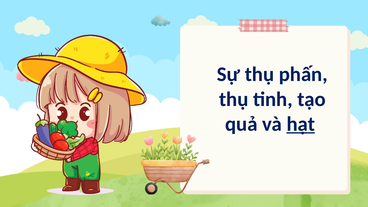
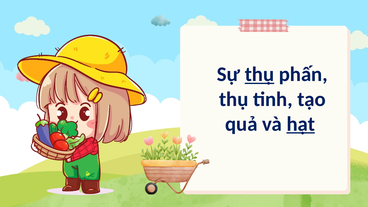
thụ underline: none -> present (259, 74)
